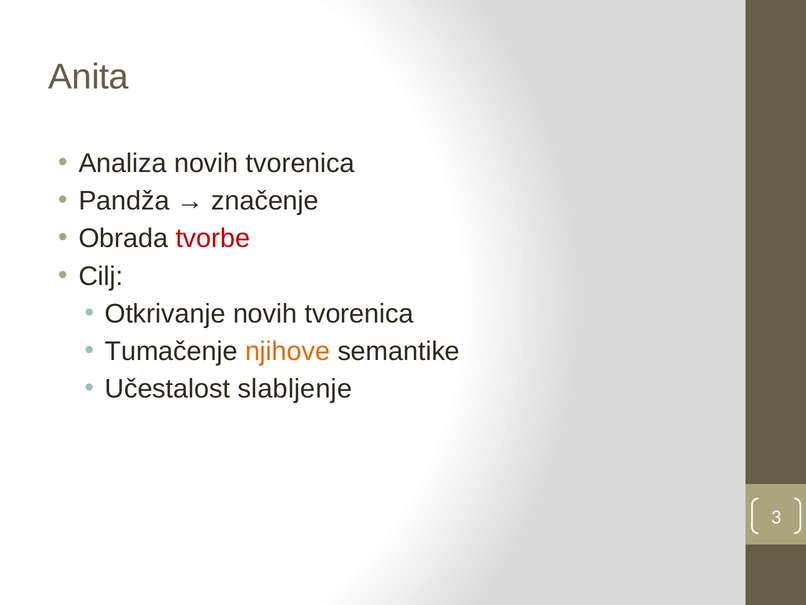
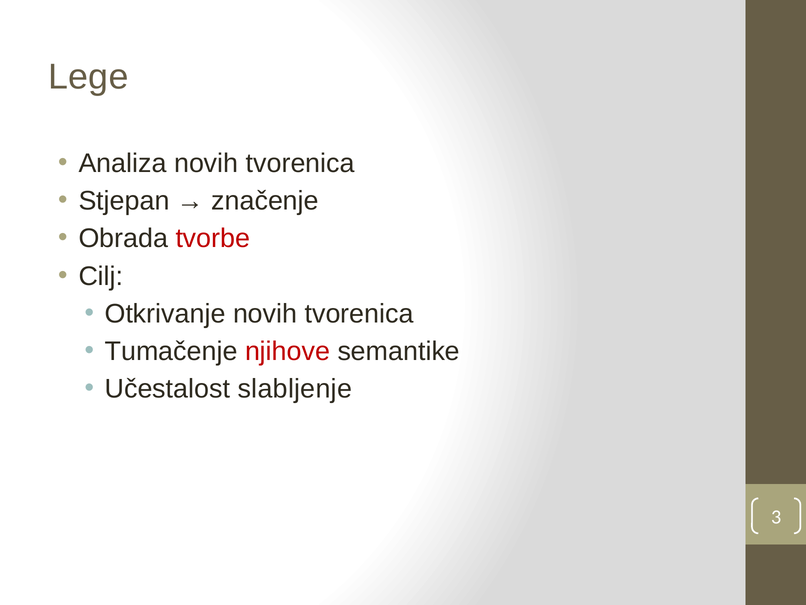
Anita: Anita -> Lege (88, 77)
Pandža: Pandža -> Stjepan (124, 201)
njihove colour: orange -> red (288, 351)
